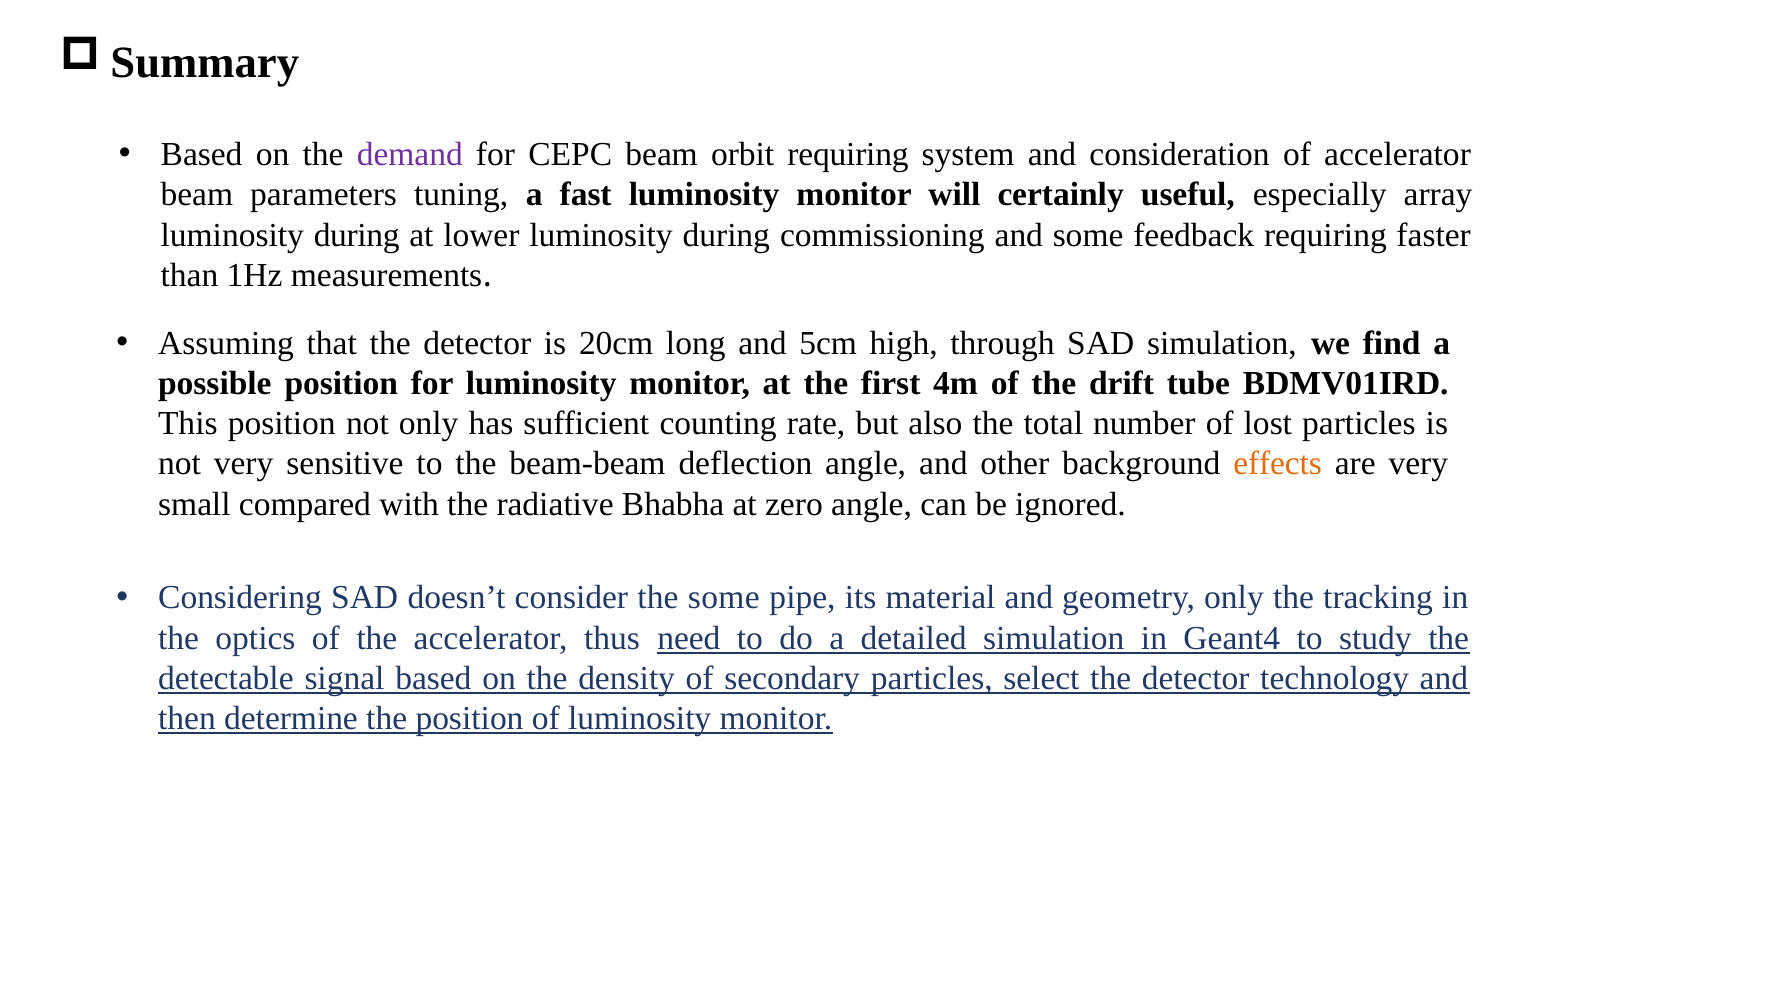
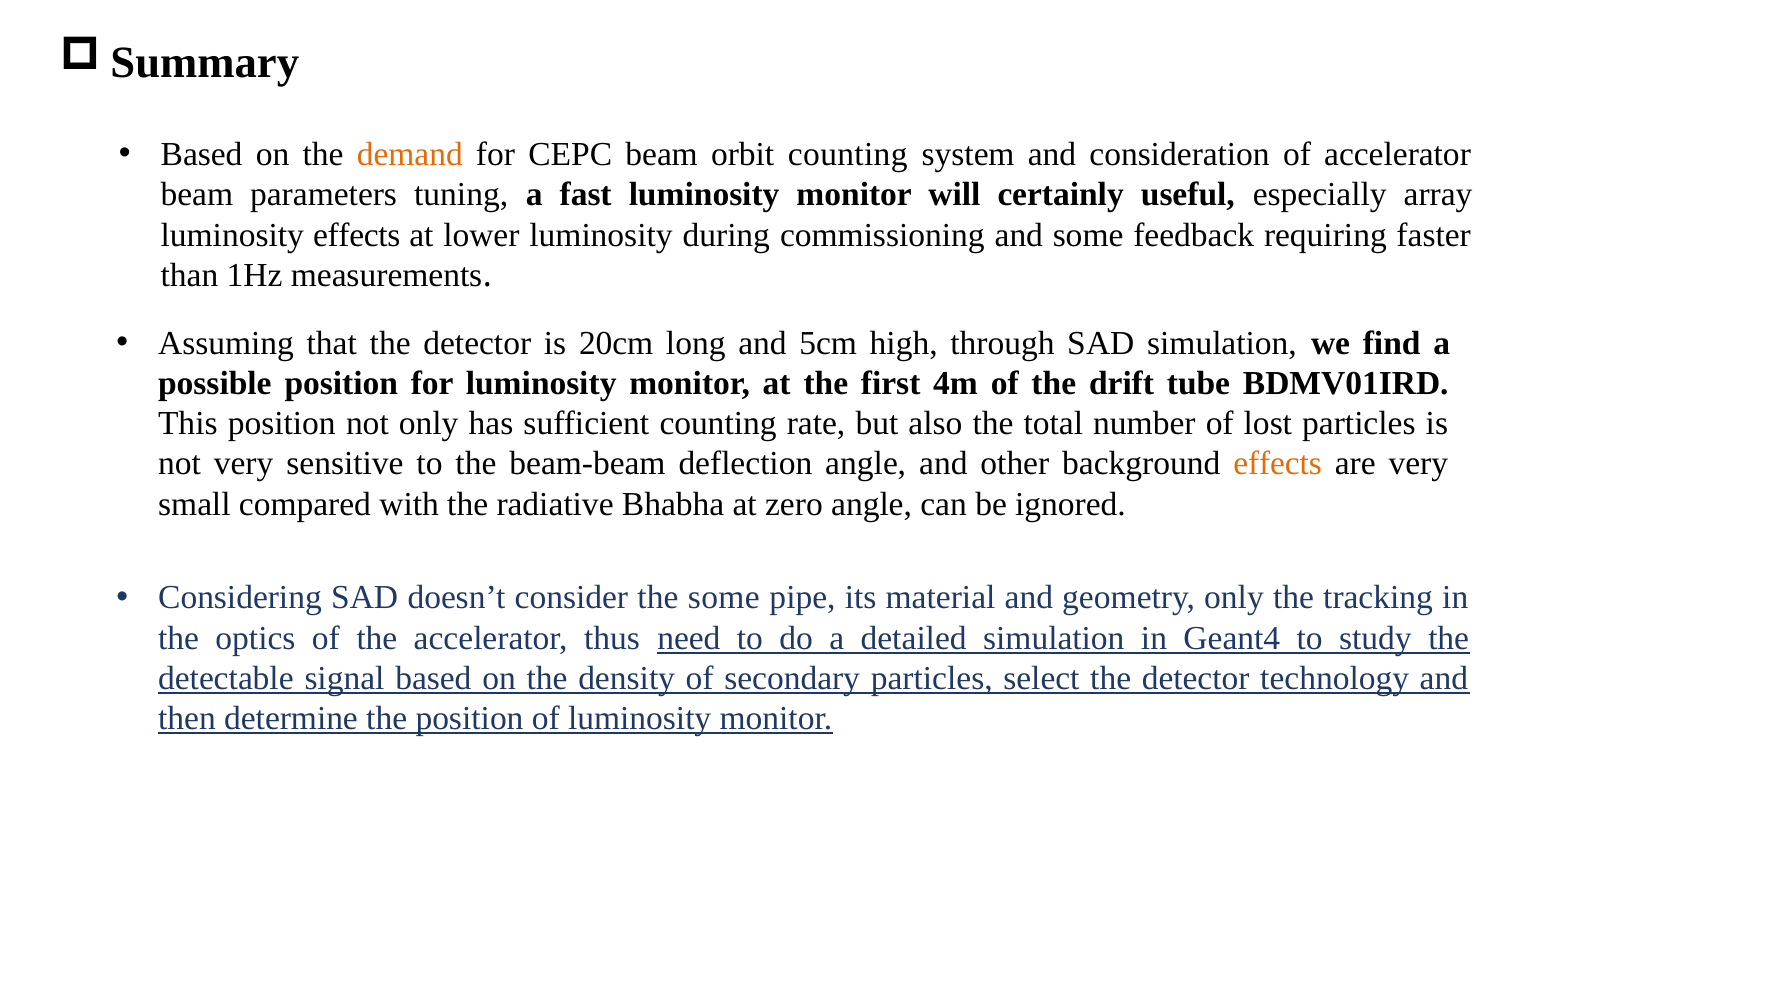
demand colour: purple -> orange (410, 155)
orbit requiring: requiring -> counting (848, 155)
during: during -> effects (357, 235)
